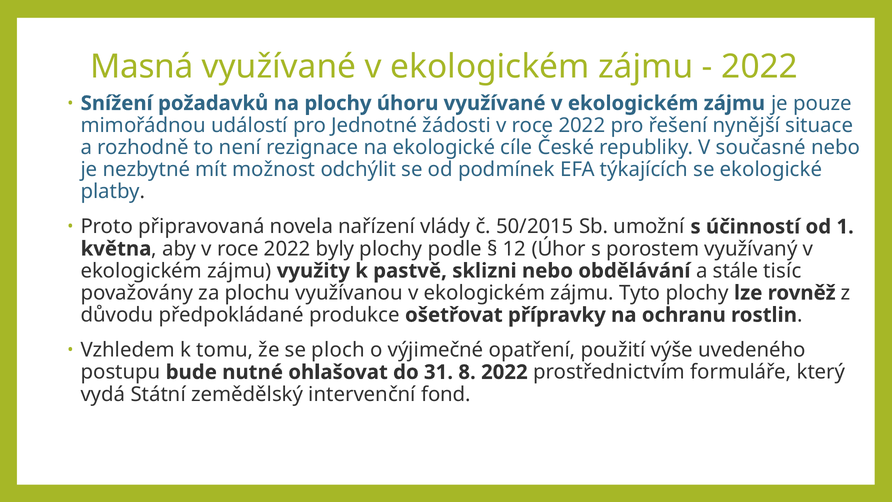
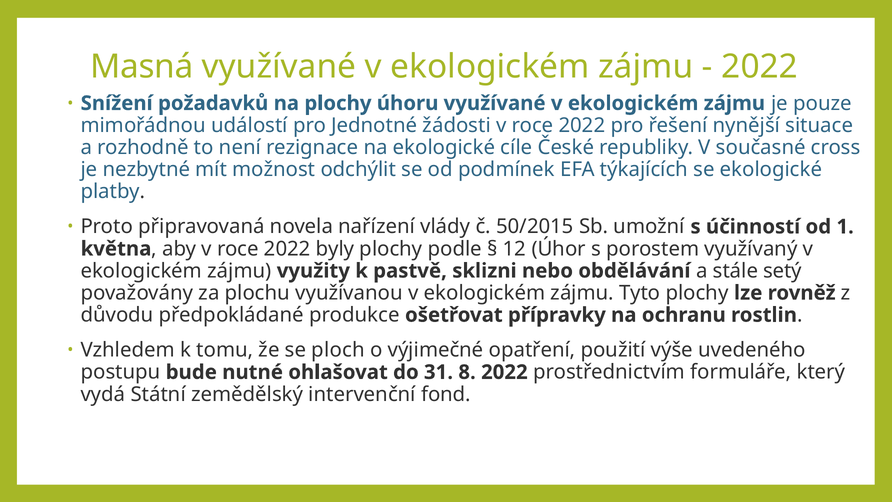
současné nebo: nebo -> cross (836, 147)
tisíc: tisíc -> setý (783, 271)
